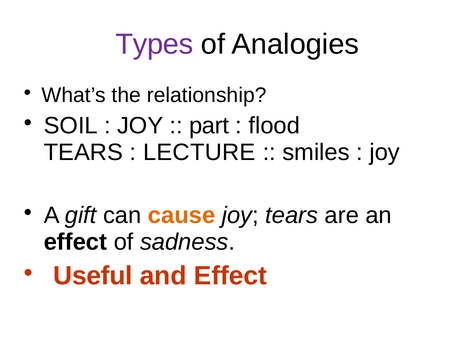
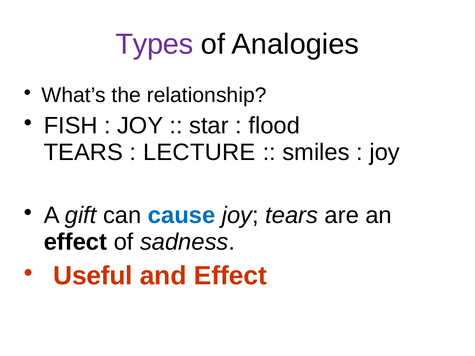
SOIL: SOIL -> FISH (71, 126)
part: part -> star (209, 126)
cause colour: orange -> blue (182, 215)
